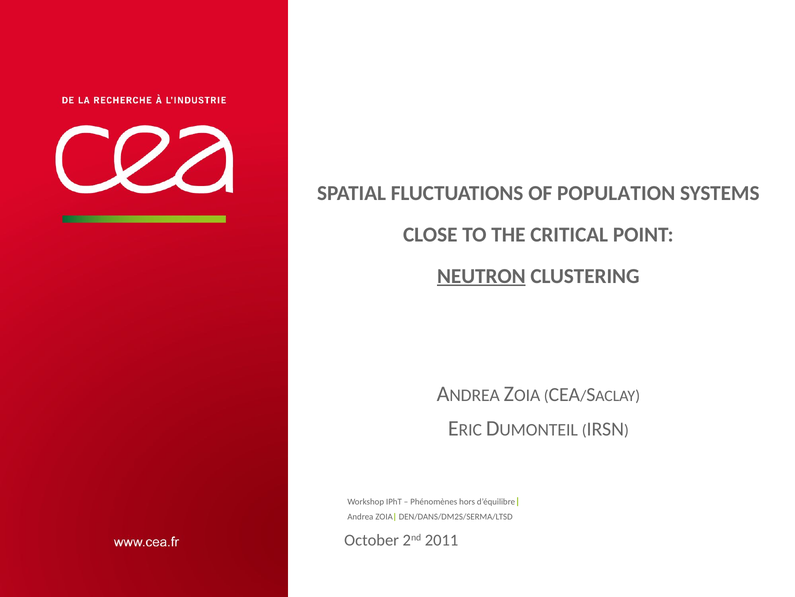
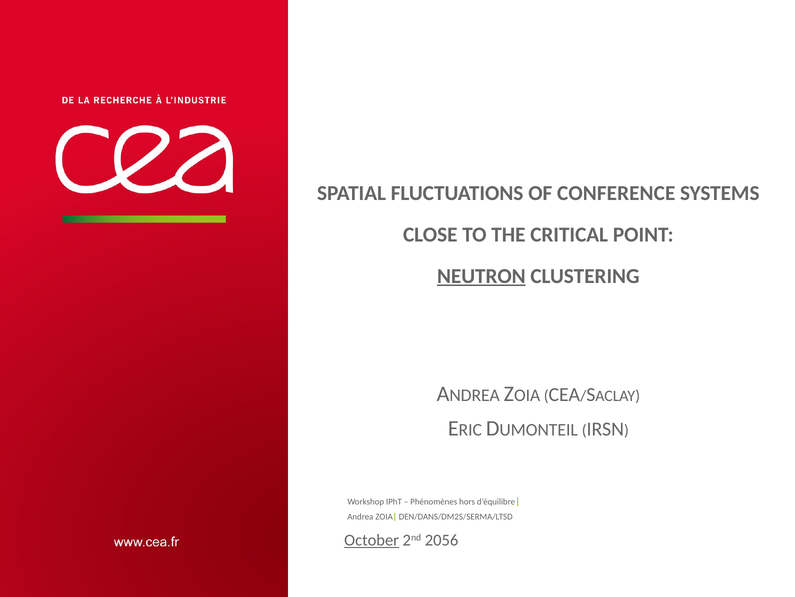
POPULATION: POPULATION -> CONFERENCE (616, 193)
October underline: none -> present (372, 540)
2011: 2011 -> 2056 (442, 540)
